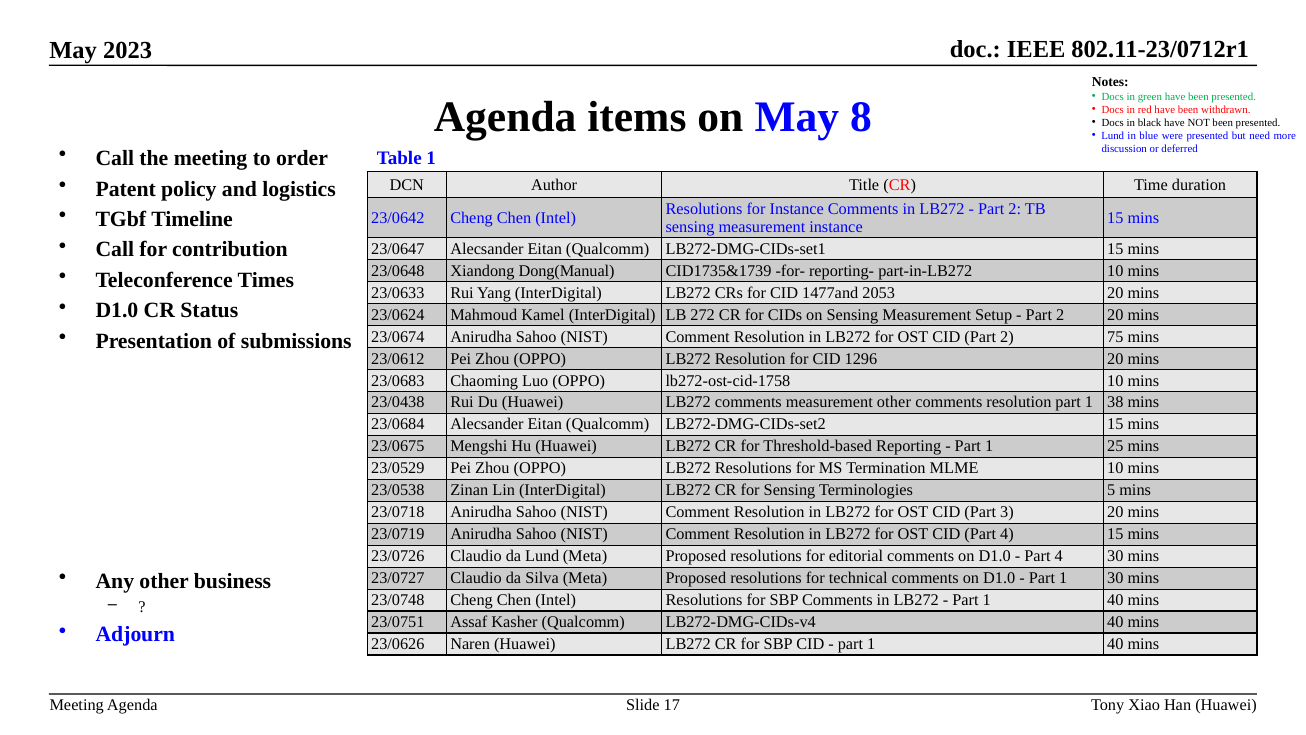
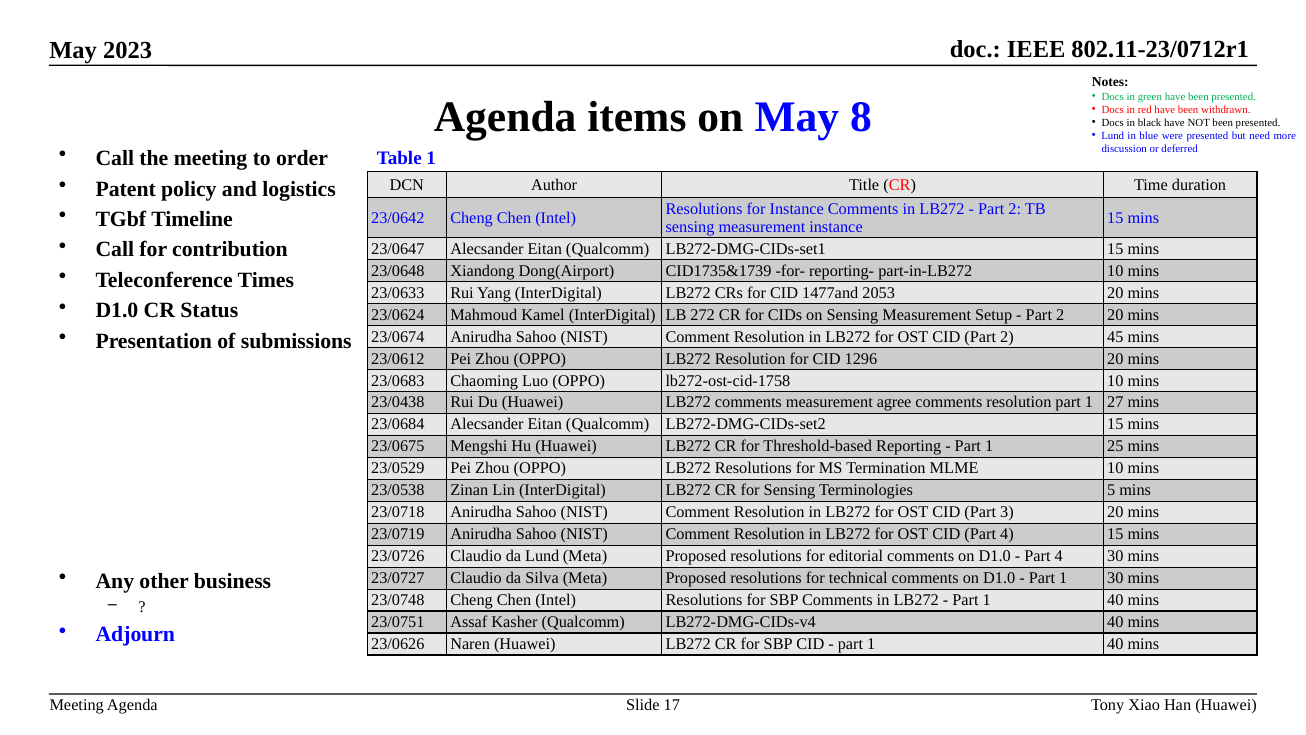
Dong(Manual: Dong(Manual -> Dong(Airport (566, 271)
75: 75 -> 45 (1115, 337)
measurement other: other -> agree (894, 402)
38: 38 -> 27 (1115, 402)
